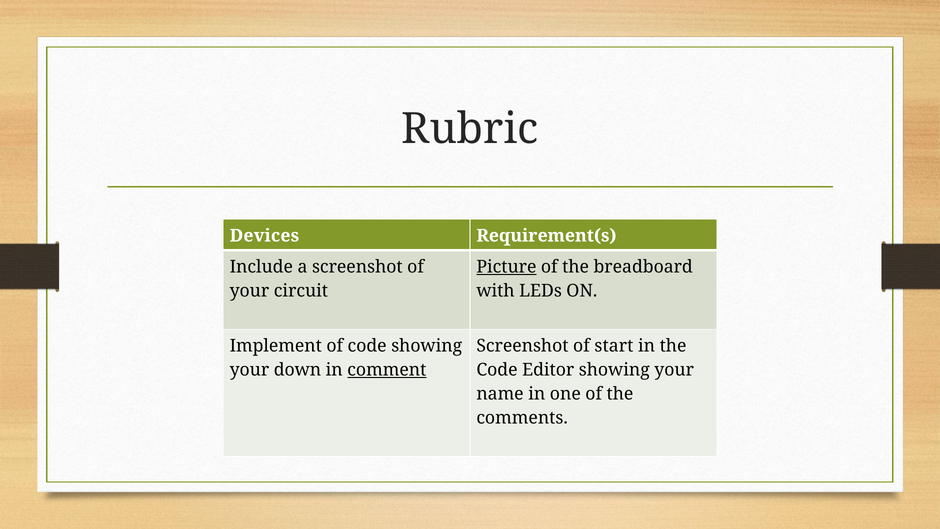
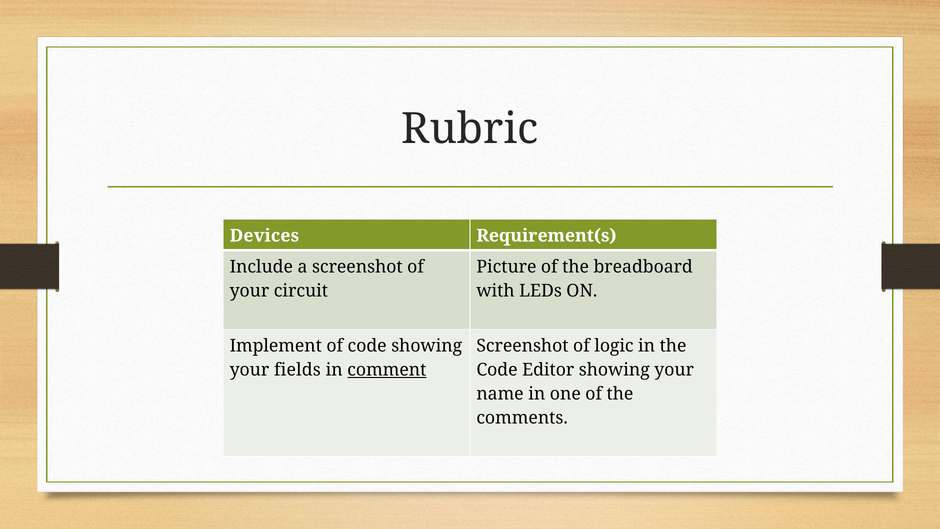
Picture underline: present -> none (506, 267)
start: start -> logic (614, 346)
down: down -> fields (297, 370)
